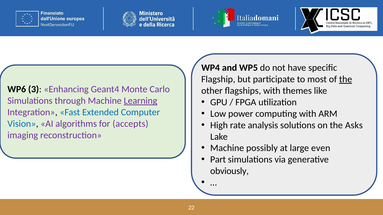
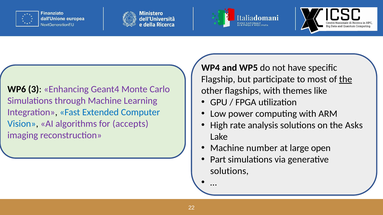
Learning underline: present -> none (141, 101)
possibly: possibly -> number (262, 148)
even: even -> open (321, 148)
obviously: obviously -> solutions (229, 171)
